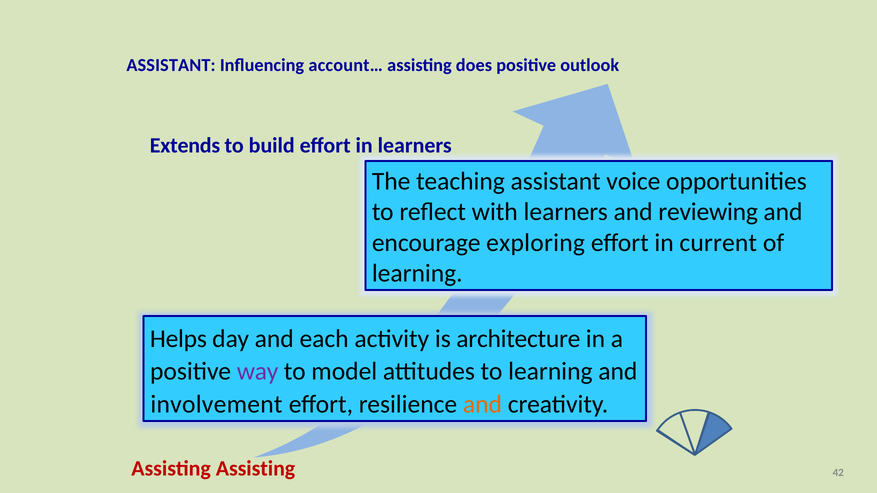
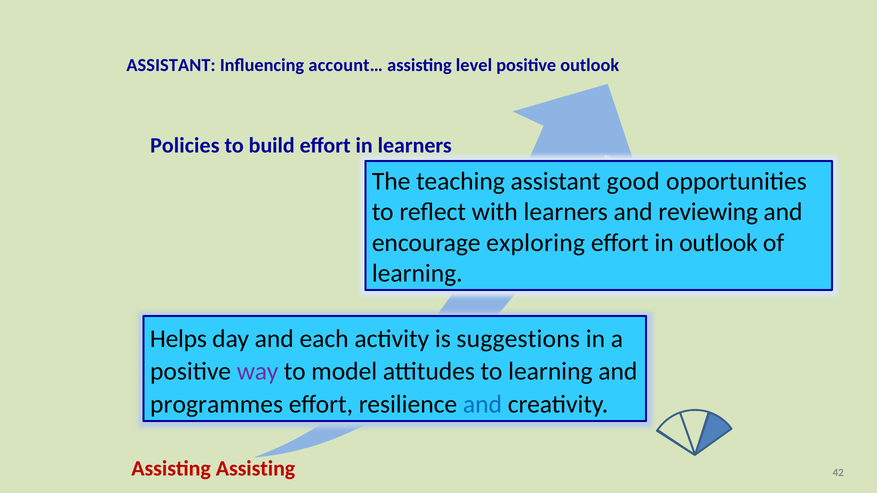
does: does -> level (474, 65)
Extends: Extends -> Policies (185, 146)
voice: voice -> good (633, 181)
in current: current -> outlook (718, 243)
architecture: architecture -> suggestions (518, 339)
involvement: involvement -> programmes (217, 405)
and colour: orange -> blue (483, 405)
